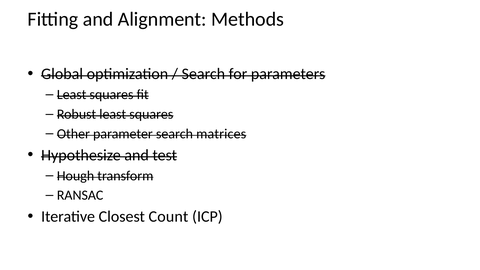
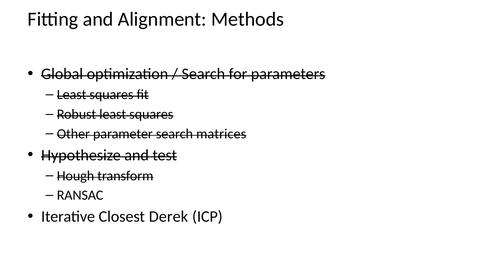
Count: Count -> Derek (168, 217)
